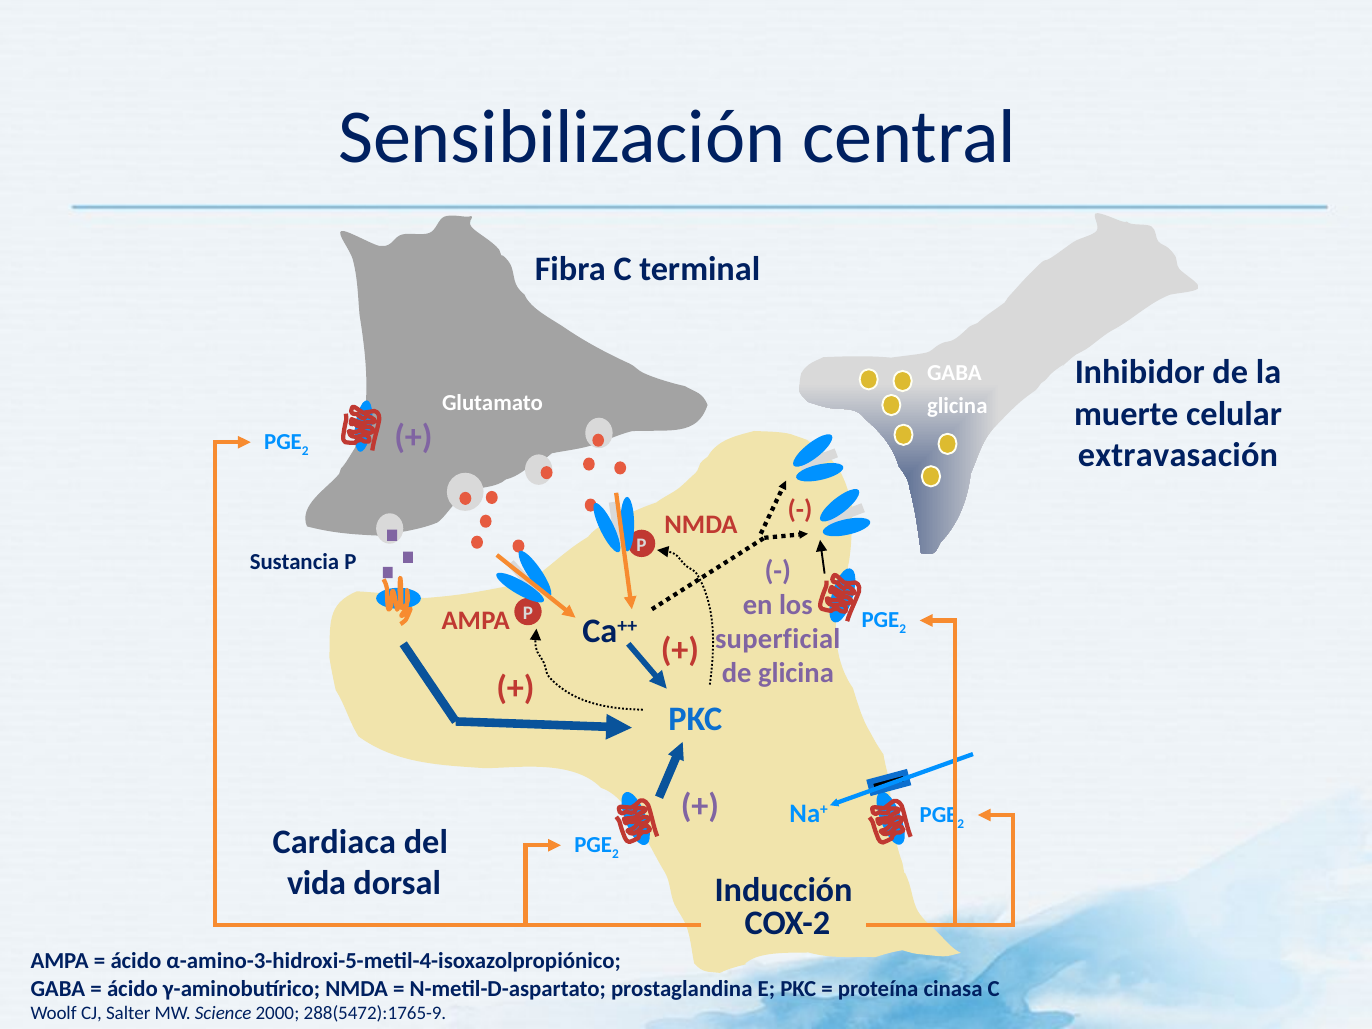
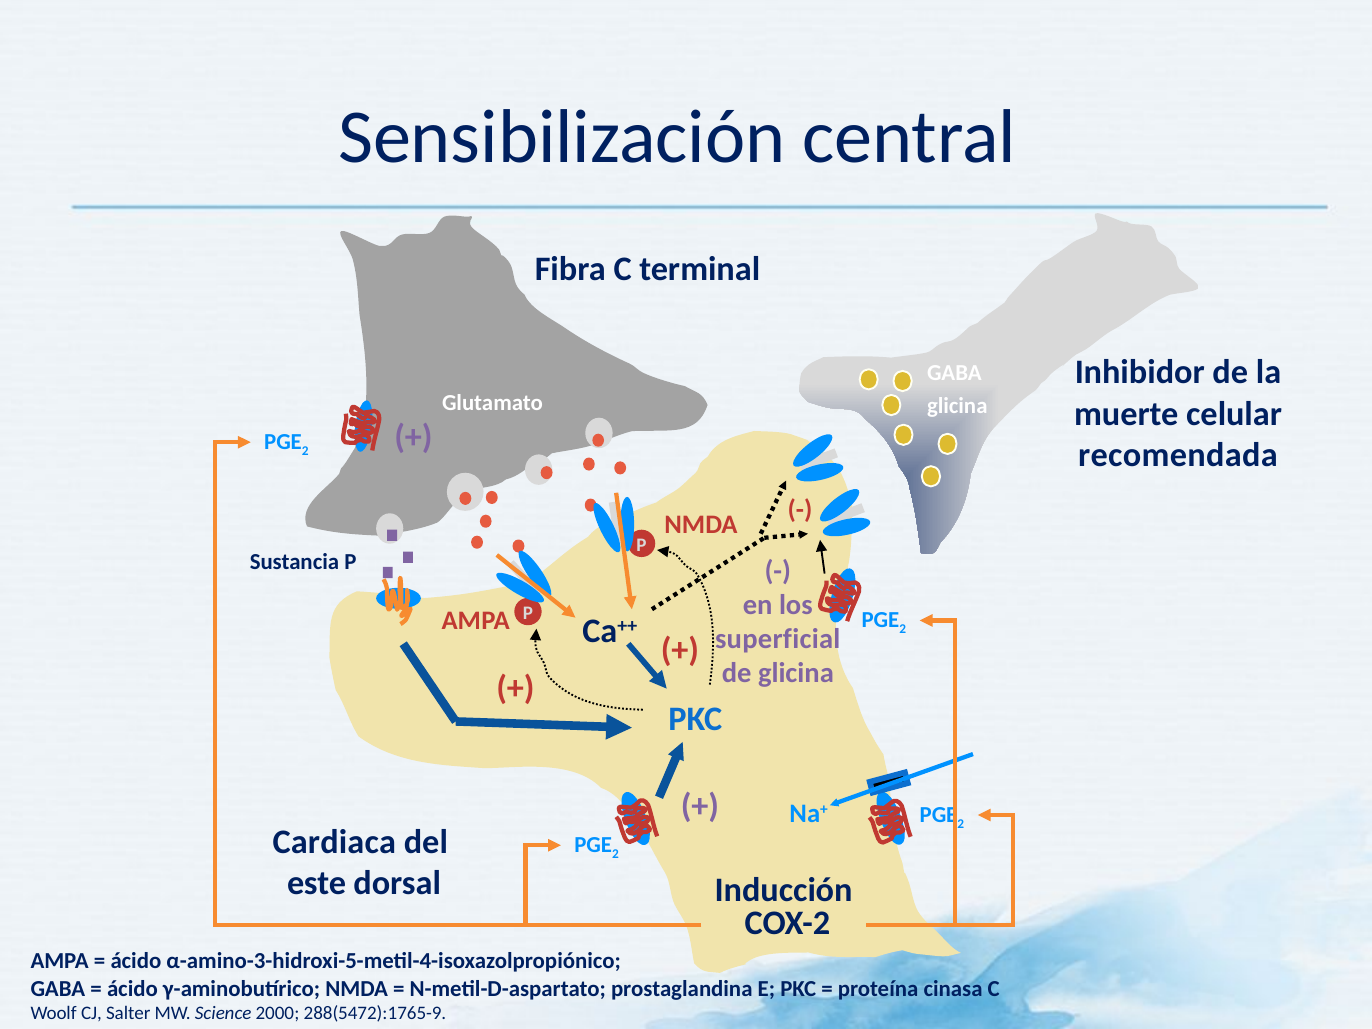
extravasación: extravasación -> recomendada (1178, 455)
vida: vida -> este (317, 883)
